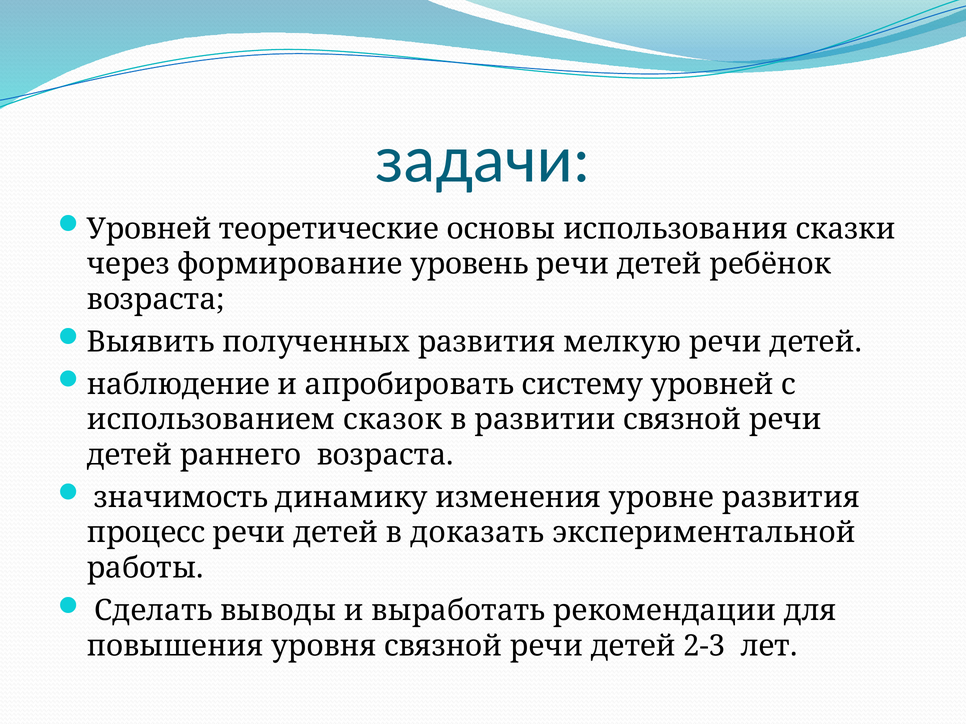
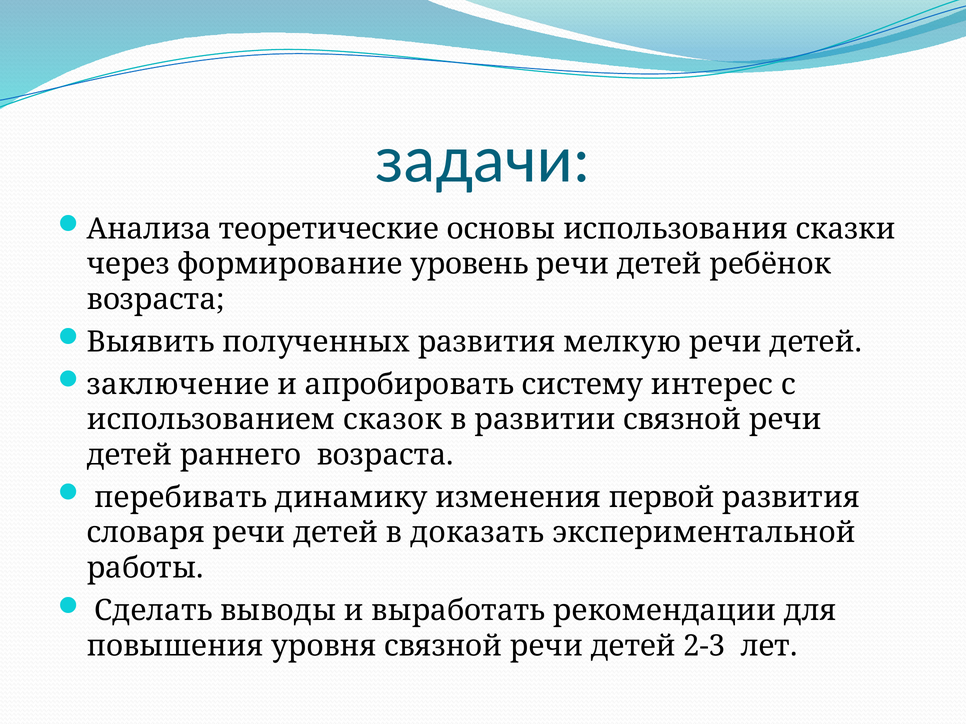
Уровней: Уровней -> Анализа (149, 229)
наблюдение: наблюдение -> заключение (178, 385)
систему уровней: уровней -> интерес (712, 385)
значимость: значимость -> перебивать (181, 498)
уровне: уровне -> первой (662, 498)
процесс: процесс -> словаря (146, 533)
